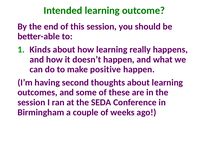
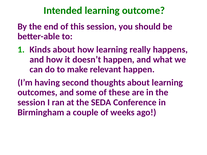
positive: positive -> relevant (106, 70)
